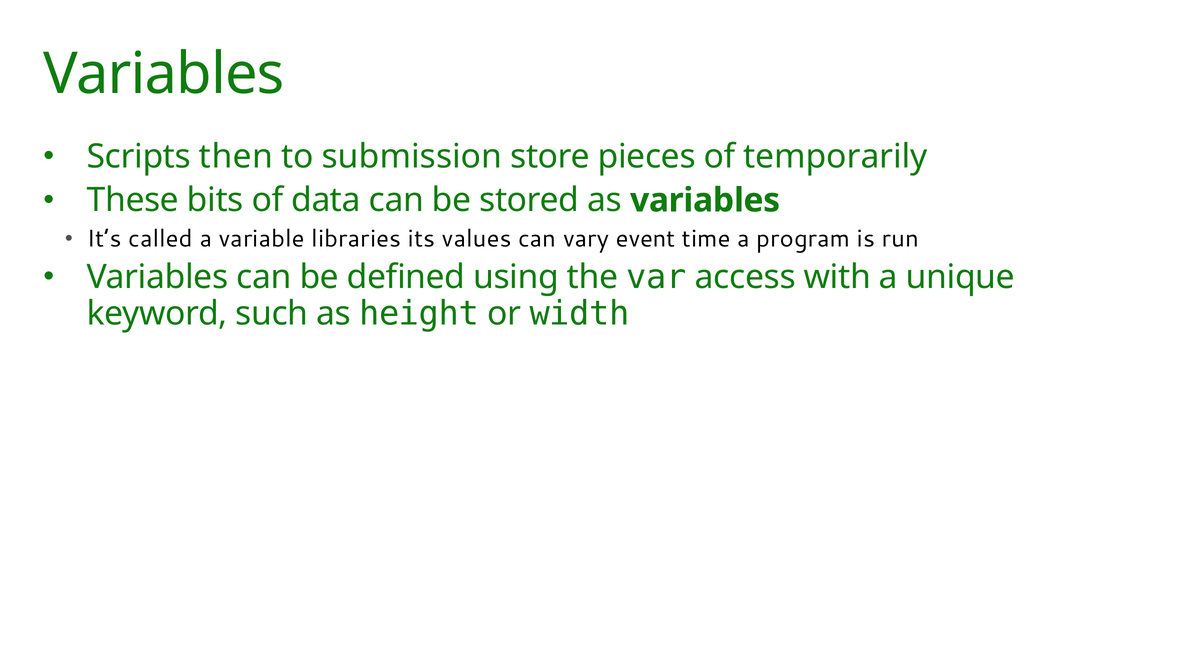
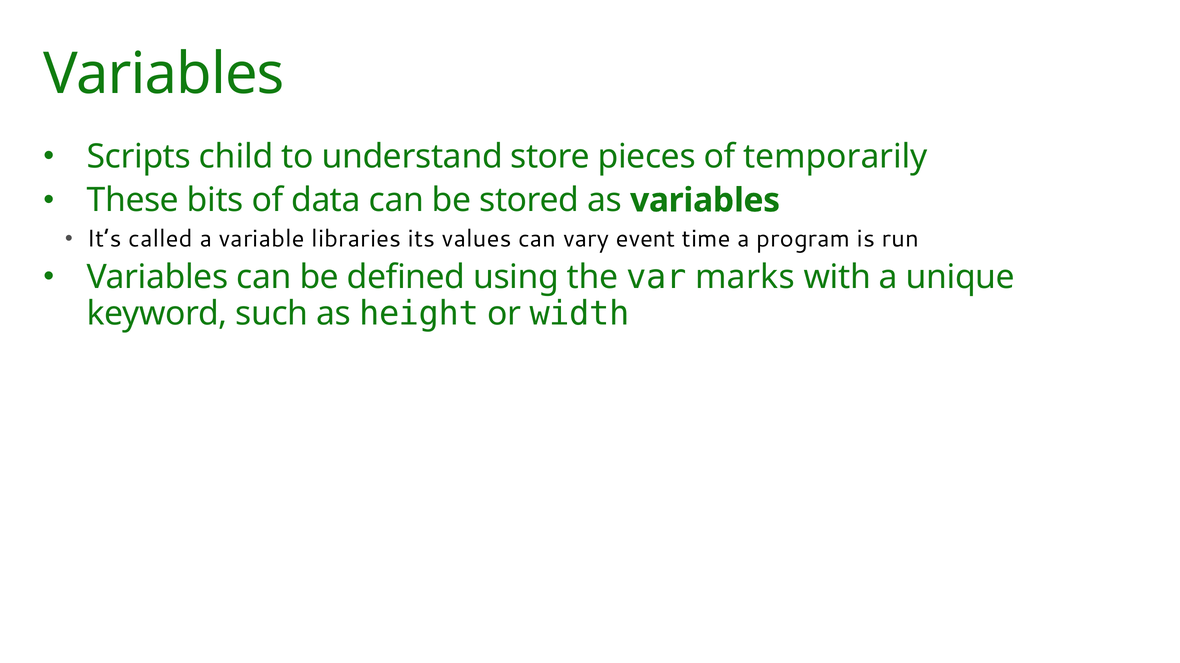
then: then -> child (236, 157)
submission: submission -> understand (412, 157)
access: access -> marks (745, 277)
